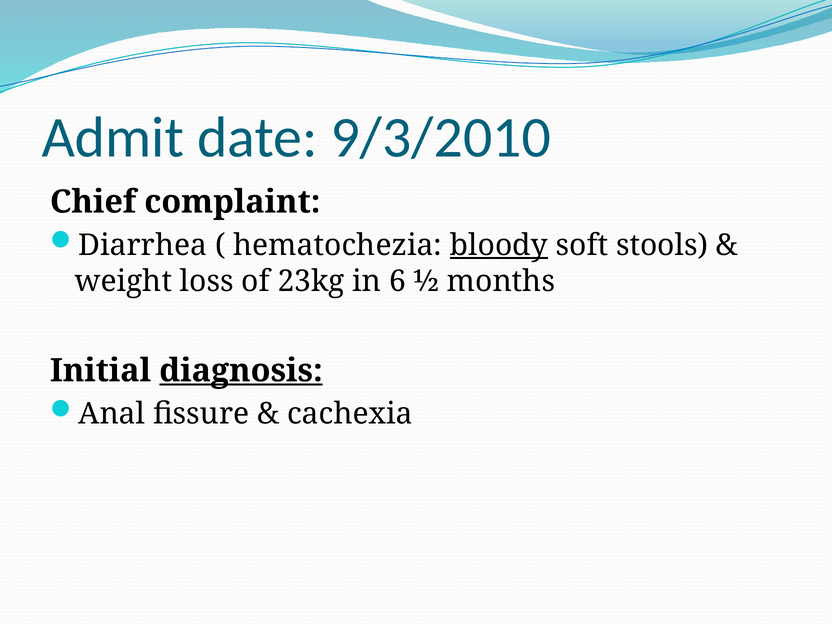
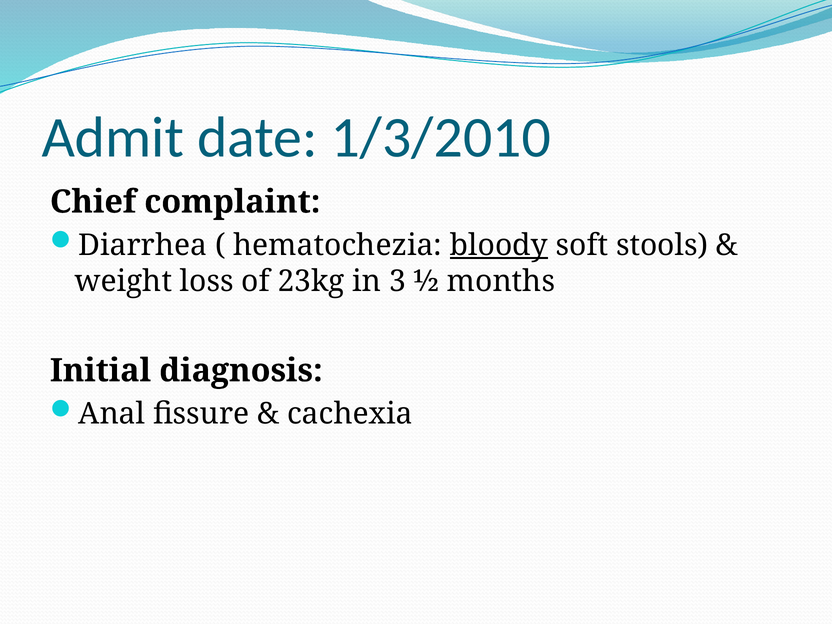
9/3/2010: 9/3/2010 -> 1/3/2010 (441, 137)
6: 6 -> 3 (397, 281)
diagnosis underline: present -> none (241, 371)
